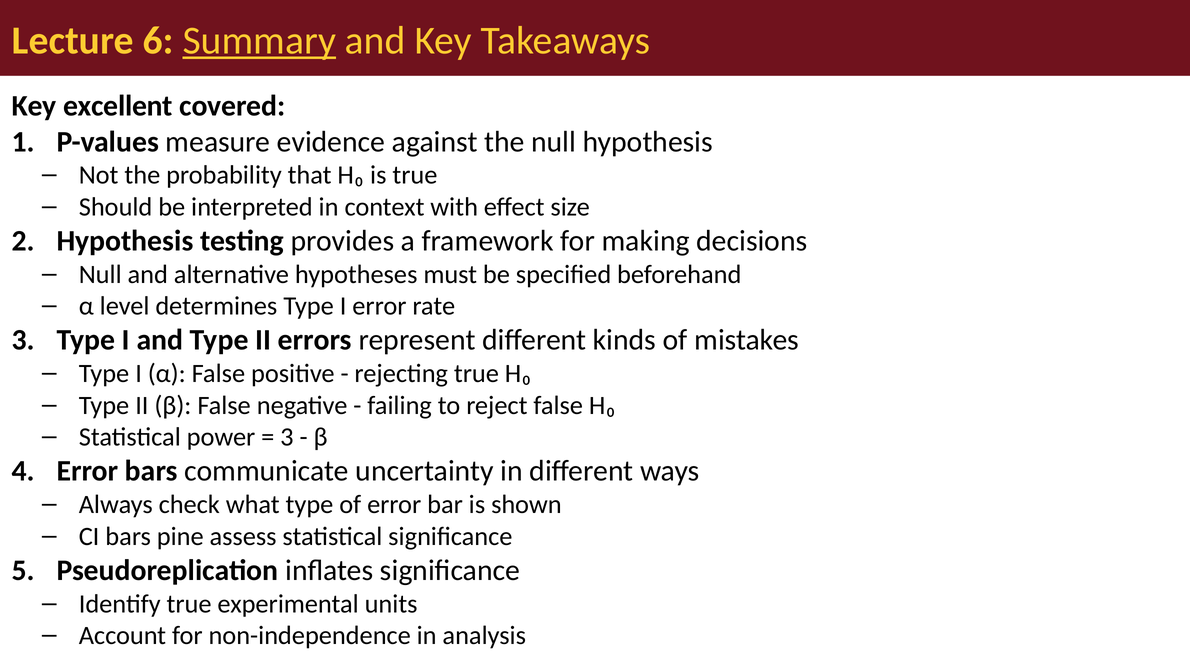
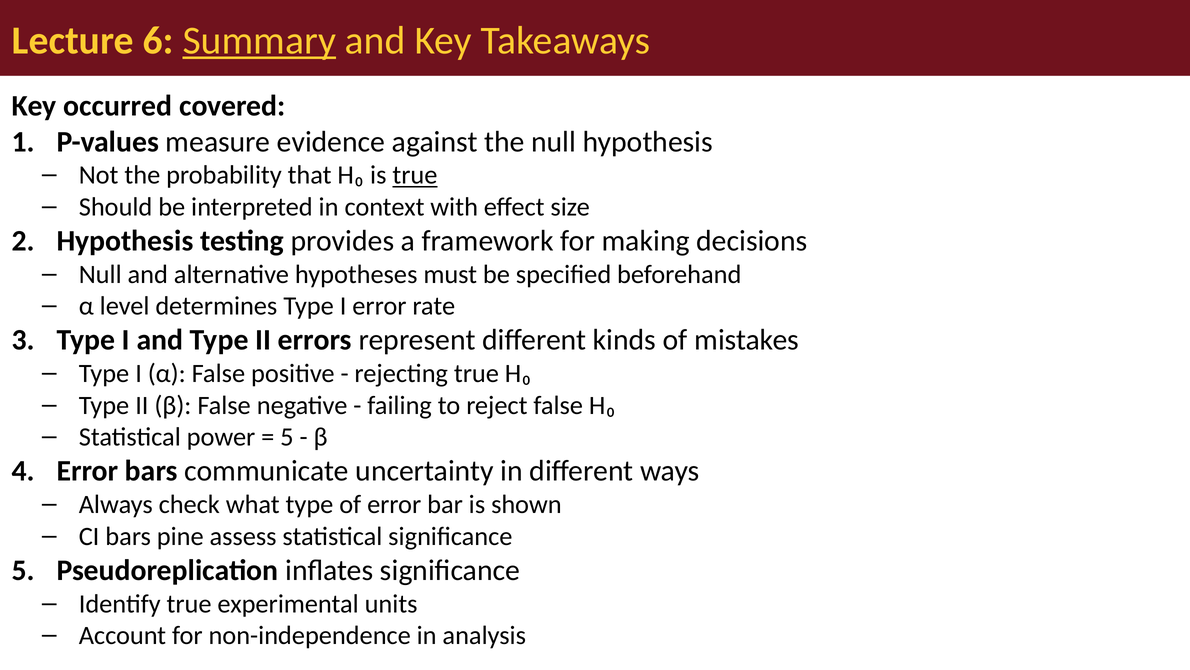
excellent: excellent -> occurred (118, 106)
true underline: none -> present (415, 175)
3: 3 -> 5 (287, 437)
